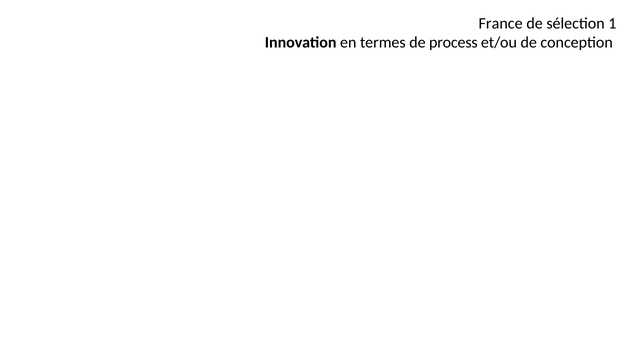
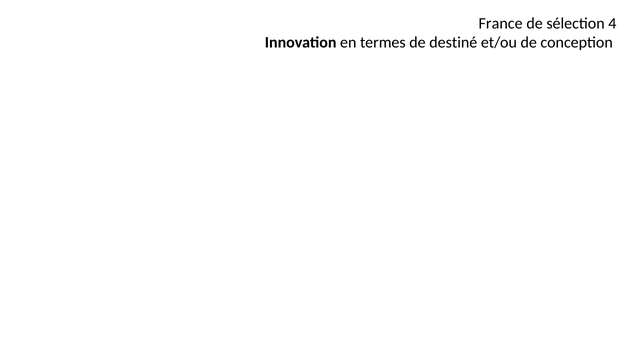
1: 1 -> 4 (612, 23)
process: process -> destiné (453, 43)
